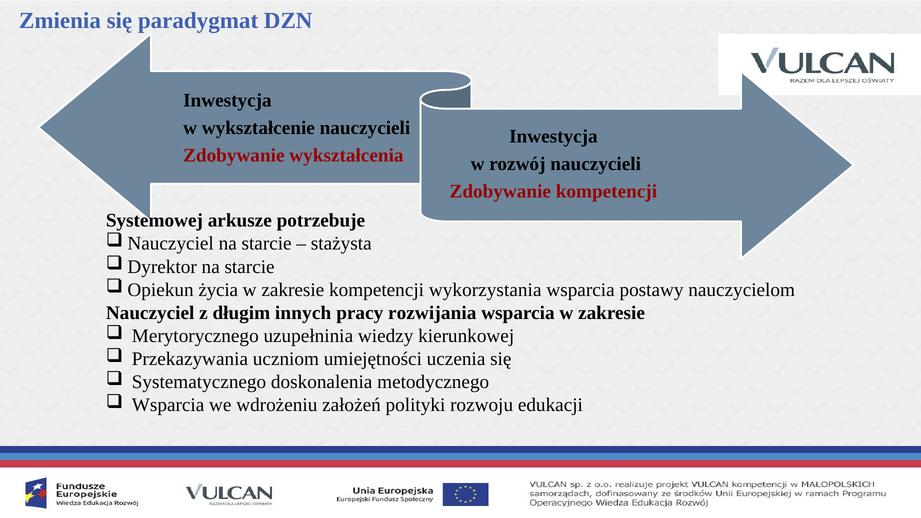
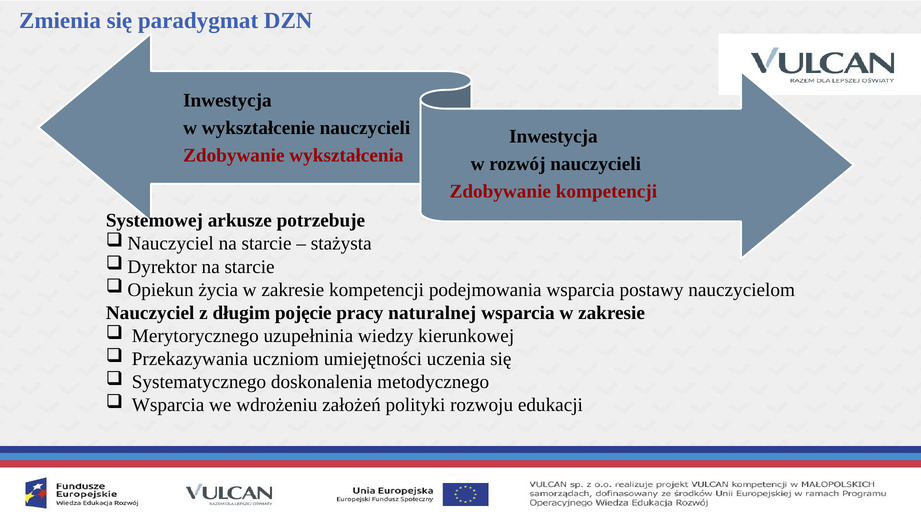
wykorzystania: wykorzystania -> podejmowania (485, 290)
innych: innych -> pojęcie (303, 313)
rozwijania: rozwijania -> naturalnej (432, 313)
